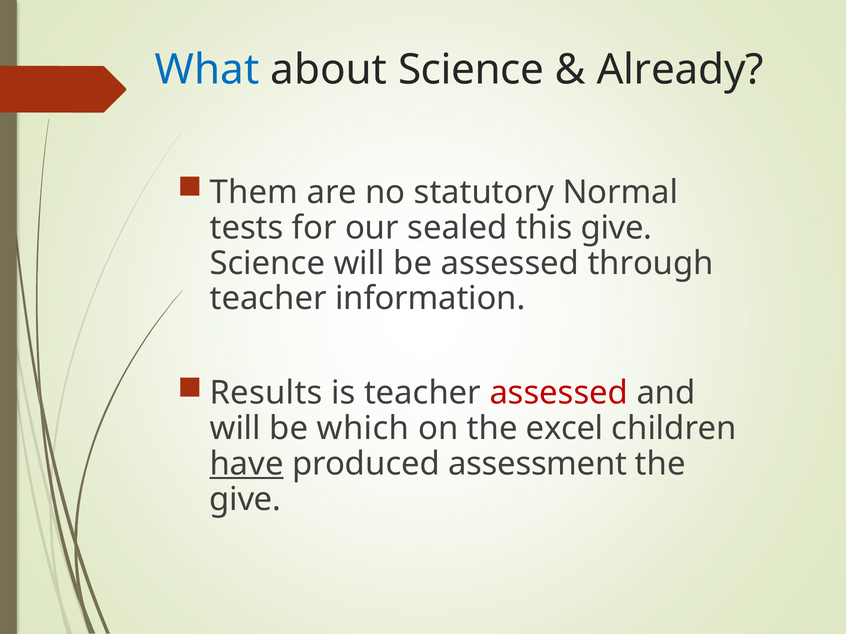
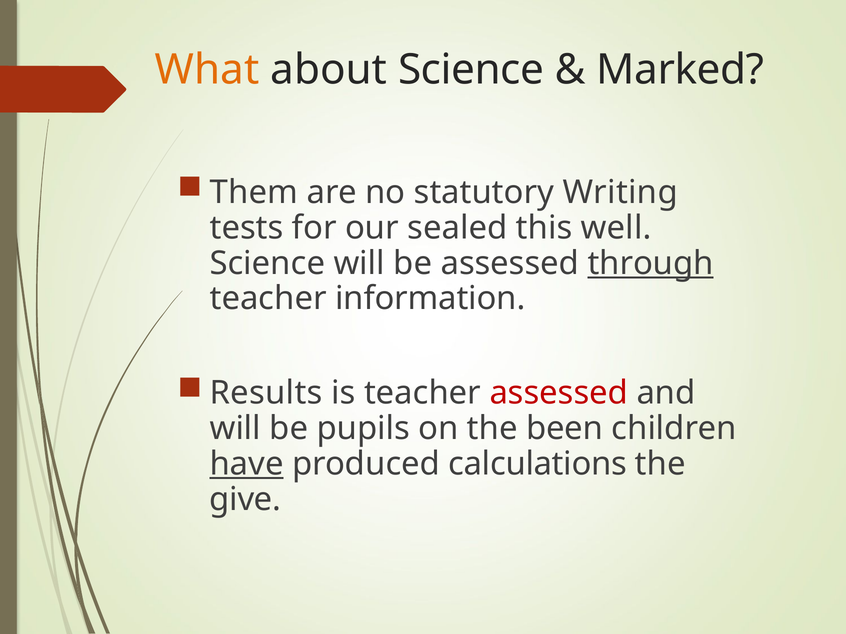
What colour: blue -> orange (207, 70)
Already: Already -> Marked (680, 70)
Normal: Normal -> Writing (620, 192)
this give: give -> well (616, 228)
through underline: none -> present (651, 263)
which: which -> pupils (363, 429)
excel: excel -> been (565, 429)
assessment: assessment -> calculations (538, 464)
